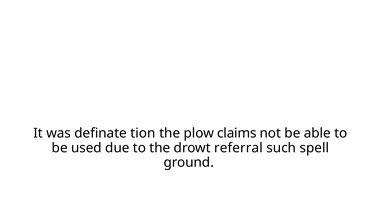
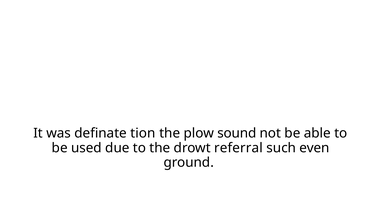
claims: claims -> sound (237, 133)
spell: spell -> even (314, 148)
